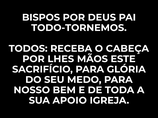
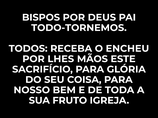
CABEÇA: CABEÇA -> ENCHEU (127, 49)
MEDO: MEDO -> COISA (84, 80)
APOIO: APOIO -> FRUTO (70, 101)
